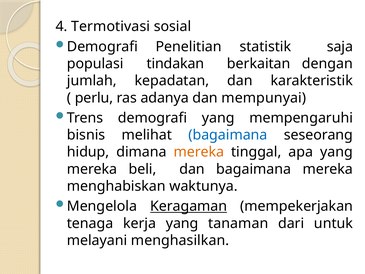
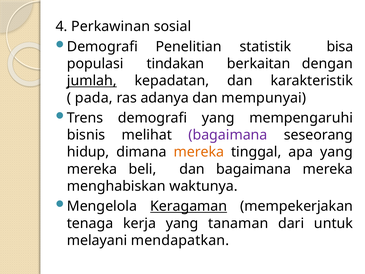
Termotivasi: Termotivasi -> Perkawinan (111, 27)
saja: saja -> bisa (340, 47)
jumlah underline: none -> present (92, 81)
perlu: perlu -> pada (94, 98)
bagaimana colour: blue -> purple (228, 135)
menghasilkan: menghasilkan -> mendapatkan (180, 240)
